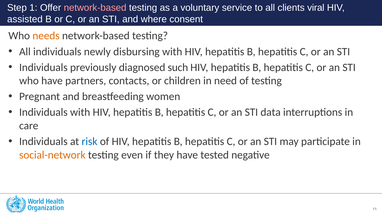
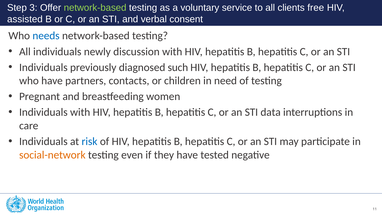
1: 1 -> 3 (33, 8)
network-based colour: pink -> light green (95, 8)
viral: viral -> free (316, 8)
where: where -> verbal (154, 19)
needs colour: orange -> blue (46, 36)
disbursing: disbursing -> discussion (136, 52)
